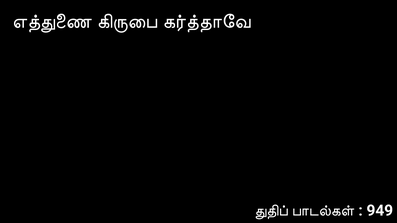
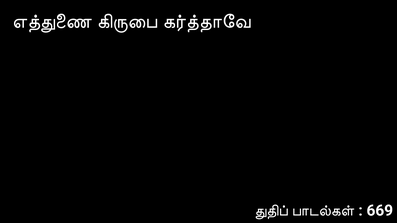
949: 949 -> 669 (380, 211)
